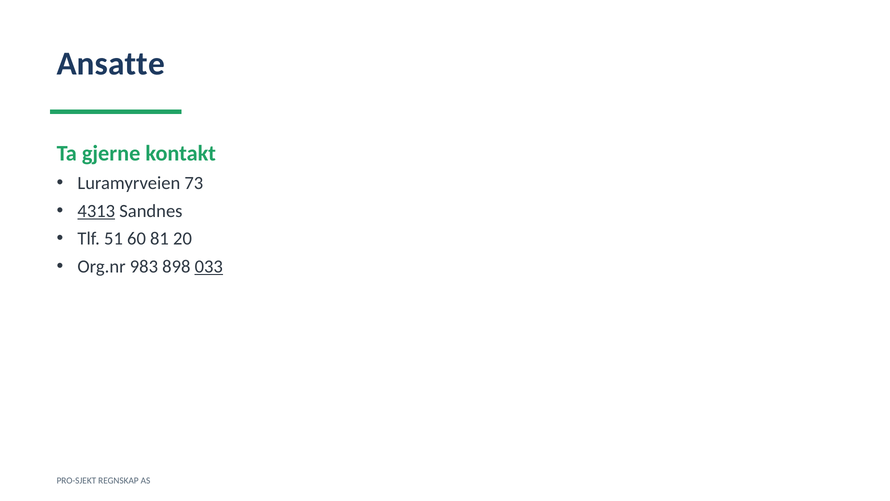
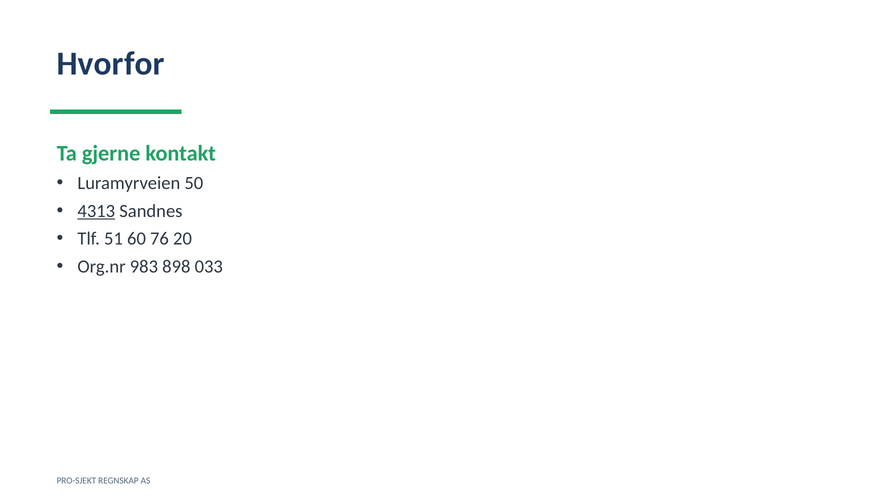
Ansatte: Ansatte -> Hvorfor (111, 64)
73: 73 -> 50 (194, 183)
81: 81 -> 76 (159, 239)
033 underline: present -> none (209, 266)
